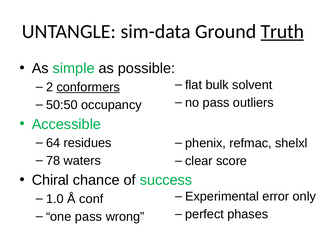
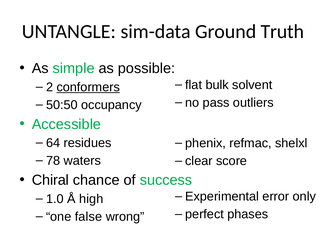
Truth underline: present -> none (282, 32)
conf: conf -> high (91, 198)
pass: pass -> false (88, 216)
